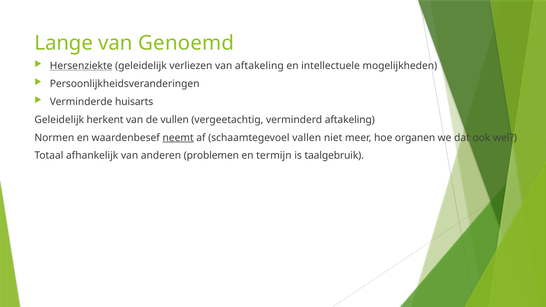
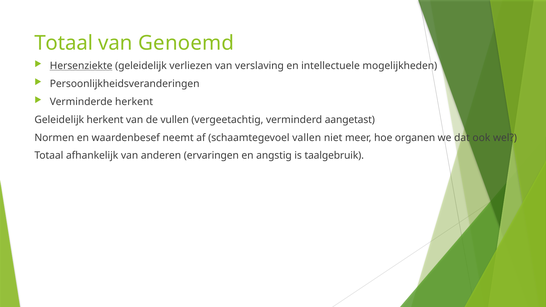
Lange: Lange -> Totaal (64, 43)
van aftakeling: aftakeling -> verslaving (259, 66)
Verminderde huisarts: huisarts -> herkent (134, 102)
verminderd aftakeling: aftakeling -> aangetast (350, 120)
neemt underline: present -> none (178, 138)
problemen: problemen -> ervaringen (211, 156)
termijn: termijn -> angstig (274, 156)
